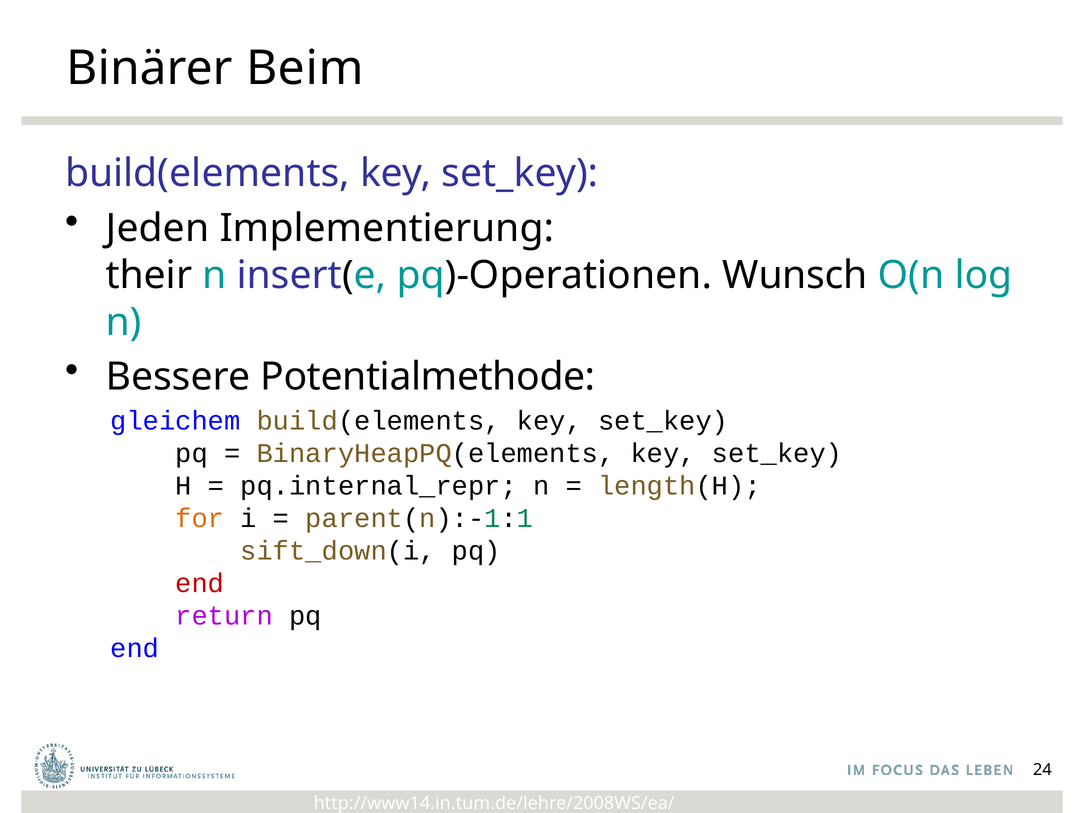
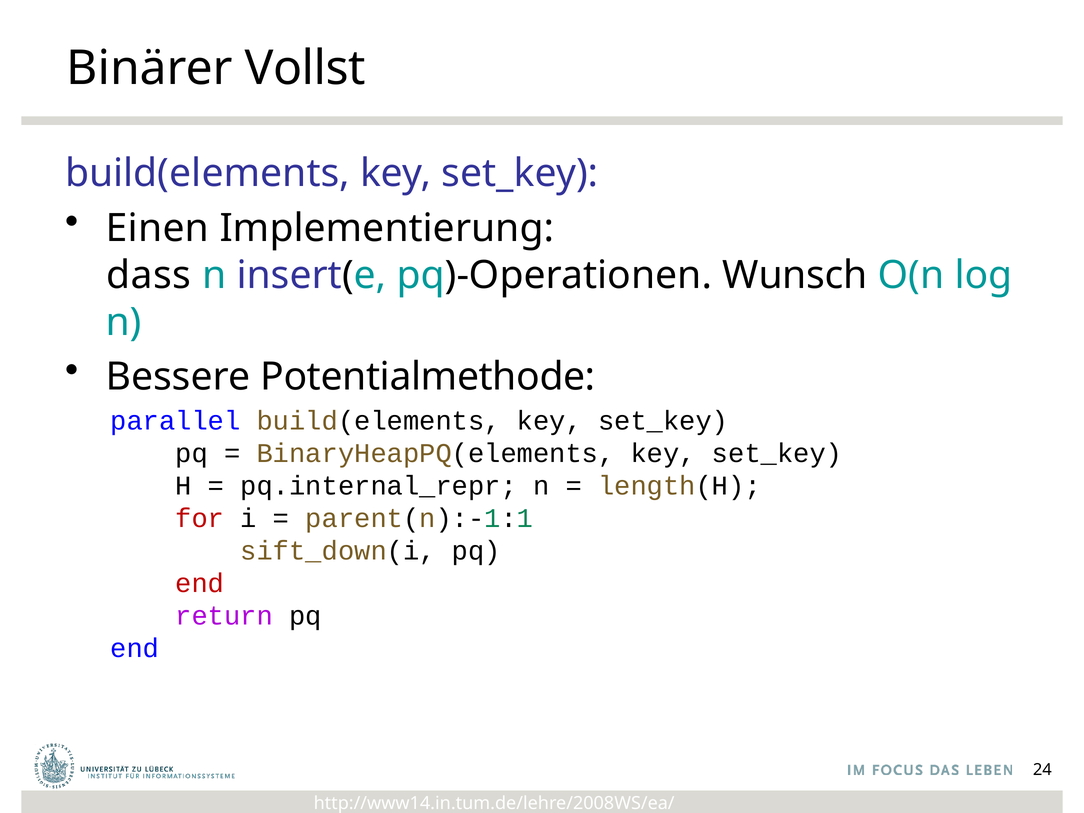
Beim: Beim -> Vollst (305, 69)
Jeden: Jeden -> Einen (157, 228)
their: their -> dass (149, 275)
gleichem: gleichem -> parallel (175, 421)
for colour: orange -> red (200, 518)
